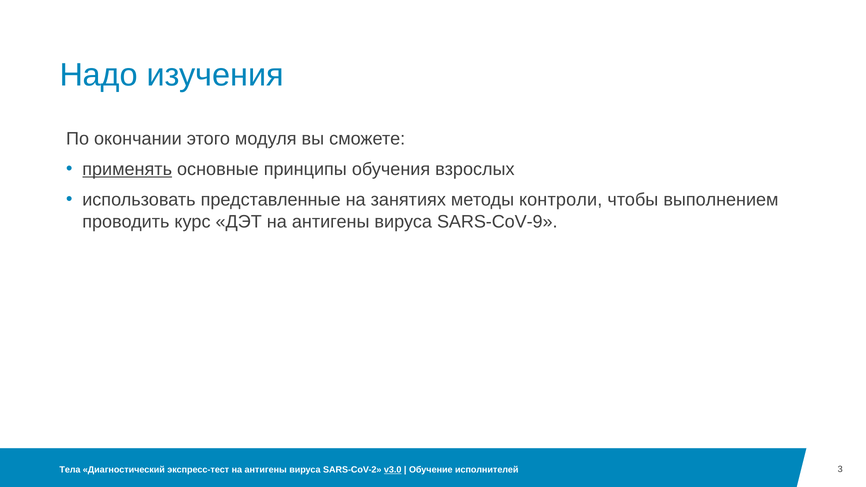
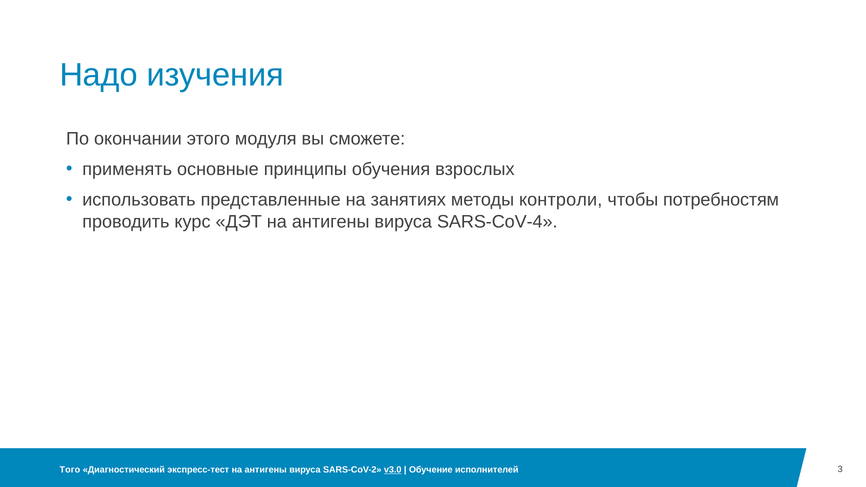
применять underline: present -> none (127, 169)
выполнением: выполнением -> потребностям (721, 200)
SARS-CoV-9: SARS-CoV-9 -> SARS-CoV-4 (497, 222)
Тела: Тела -> Того (70, 470)
